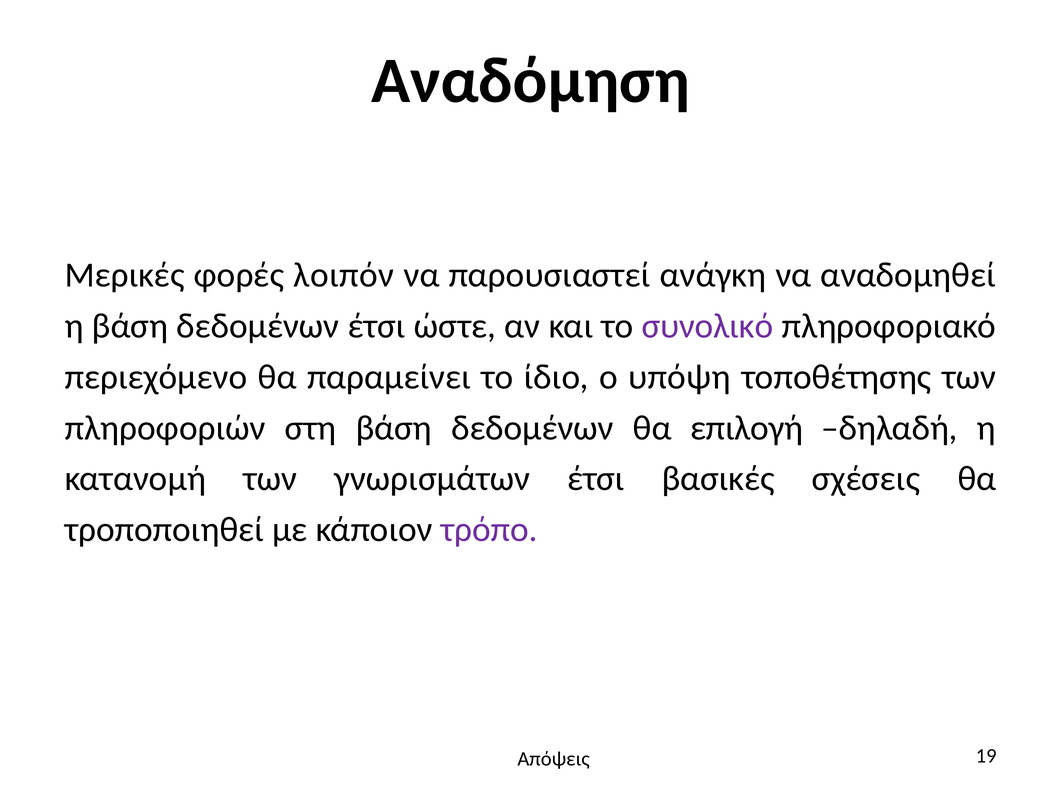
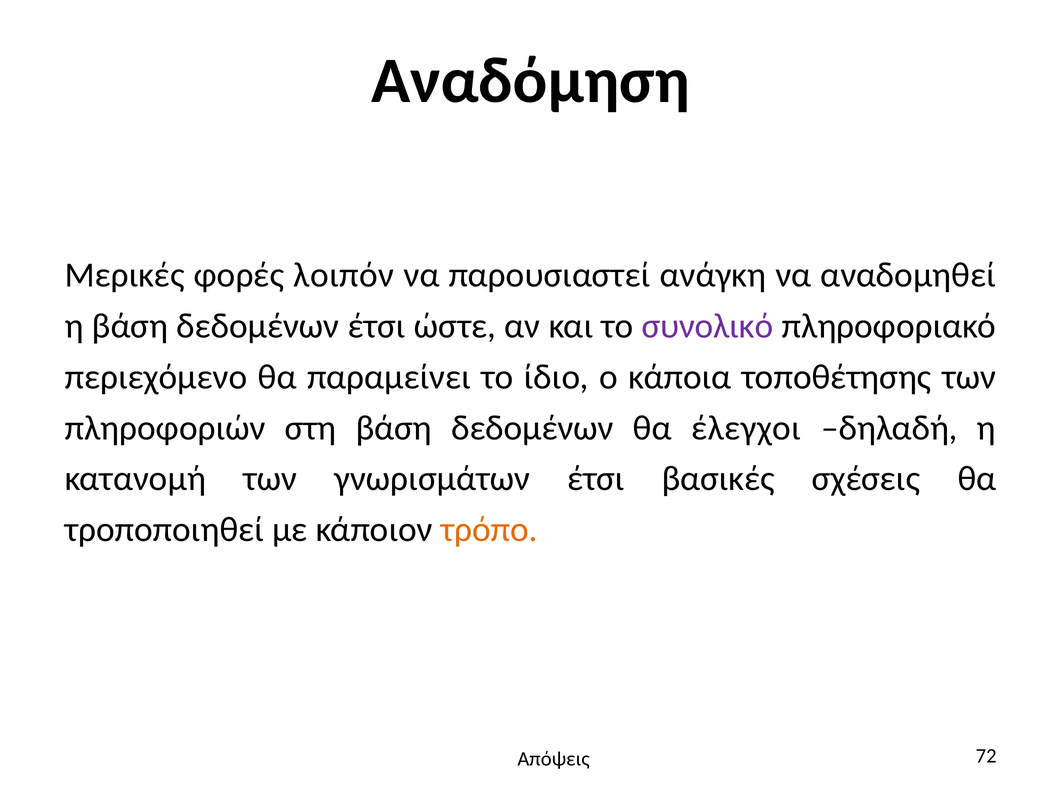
υπόψη: υπόψη -> κάποια (680, 377)
επιλογή: επιλογή -> έλεγχοι (746, 428)
τρόπο colour: purple -> orange (489, 530)
19: 19 -> 72 (986, 756)
